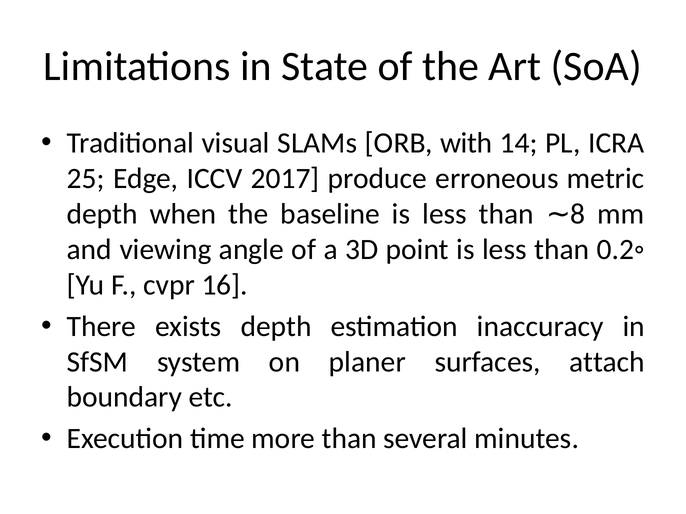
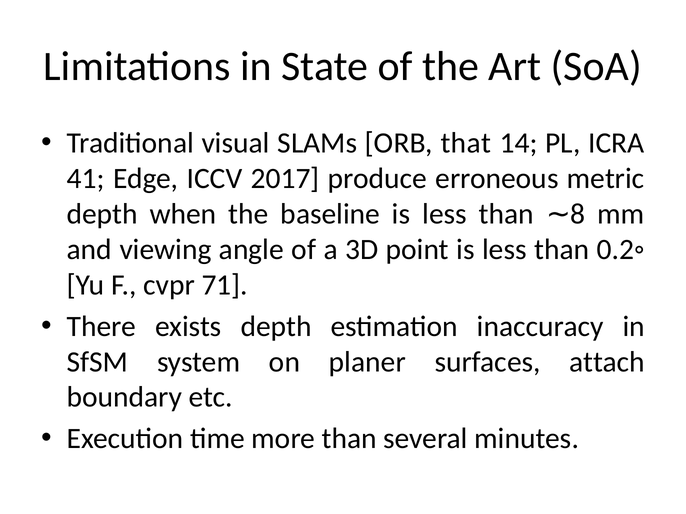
with: with -> that (466, 143)
25: 25 -> 41 (86, 179)
16: 16 -> 71 (225, 285)
